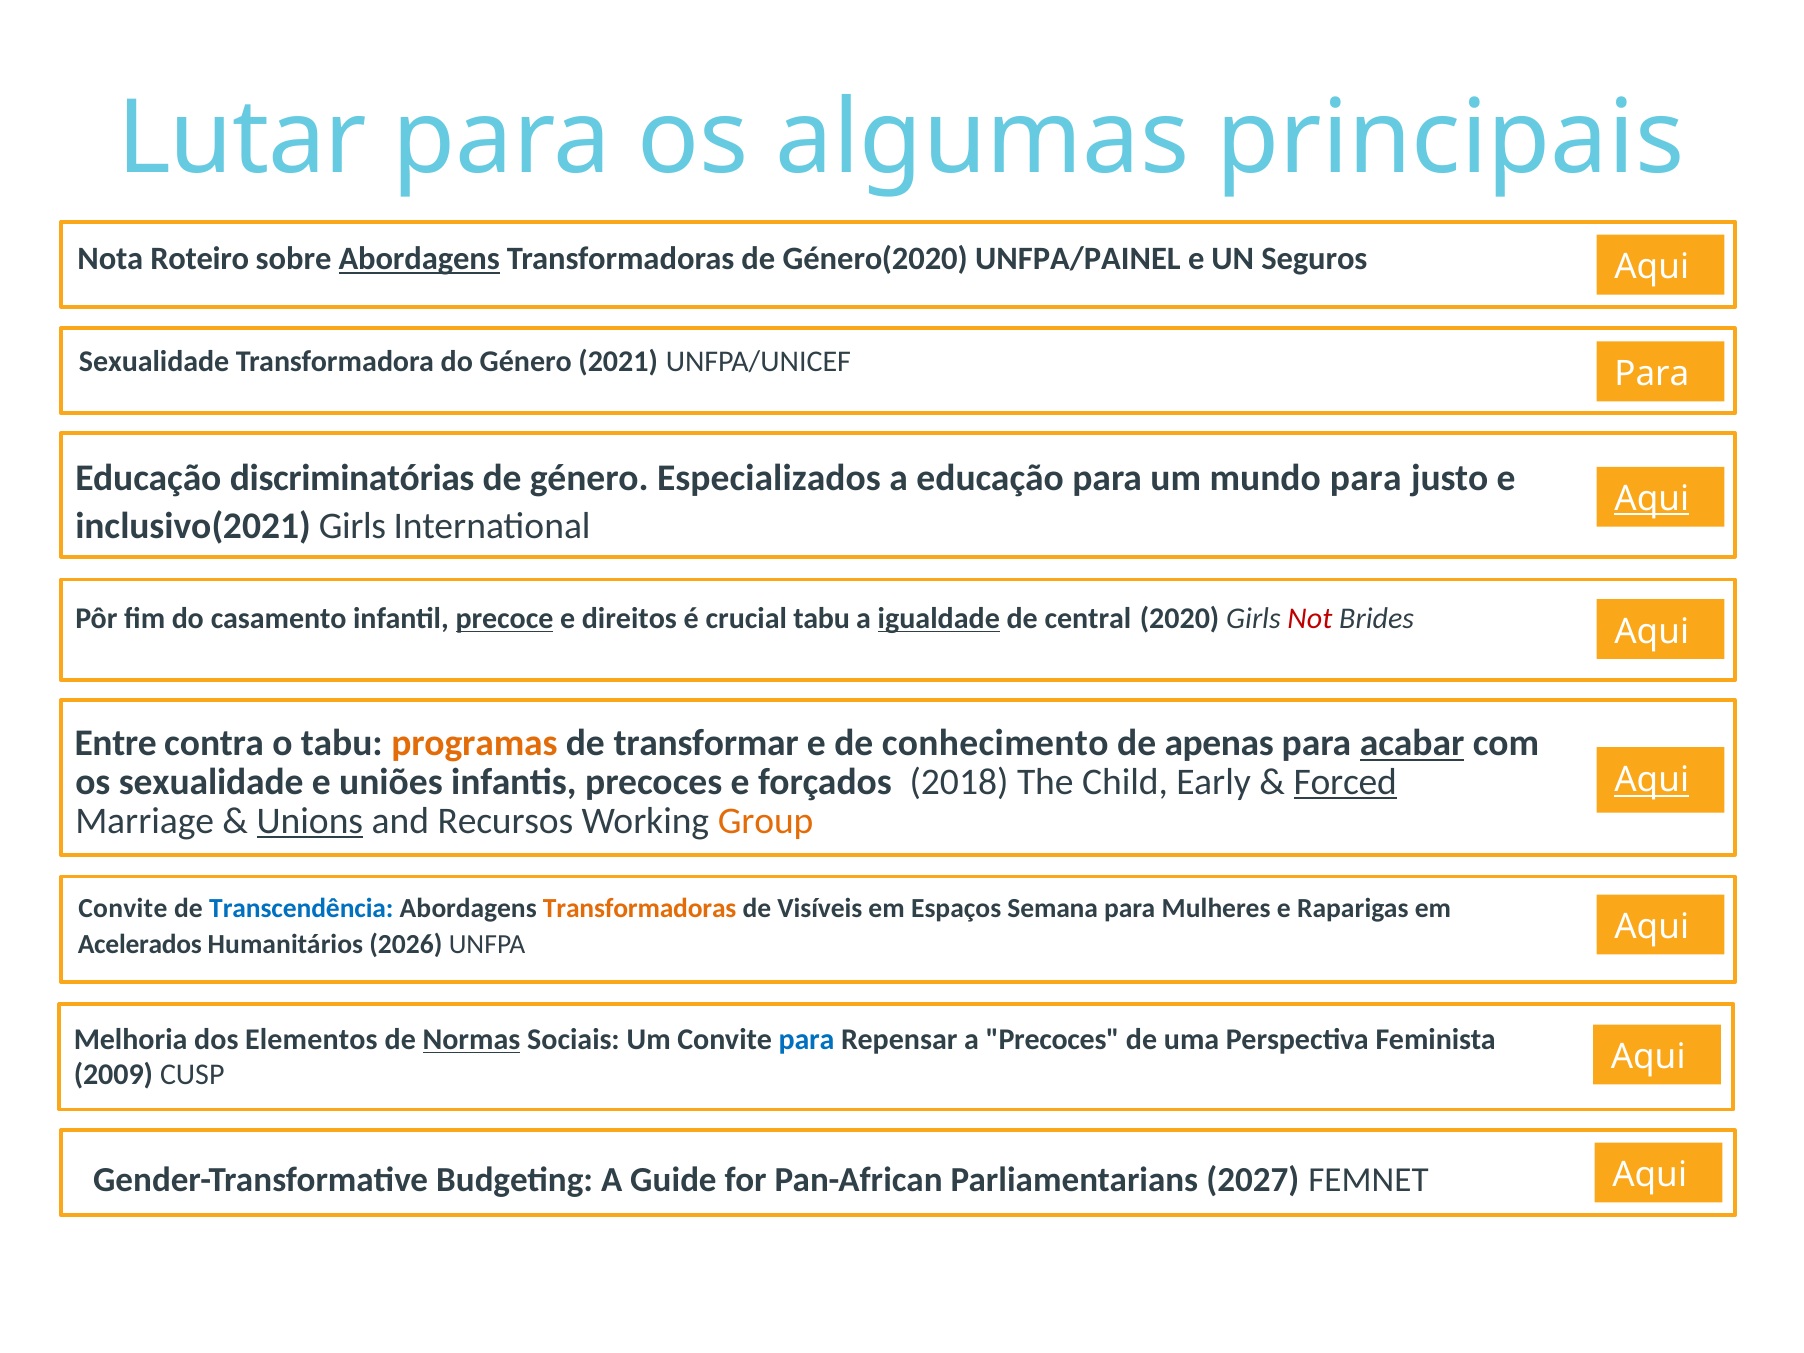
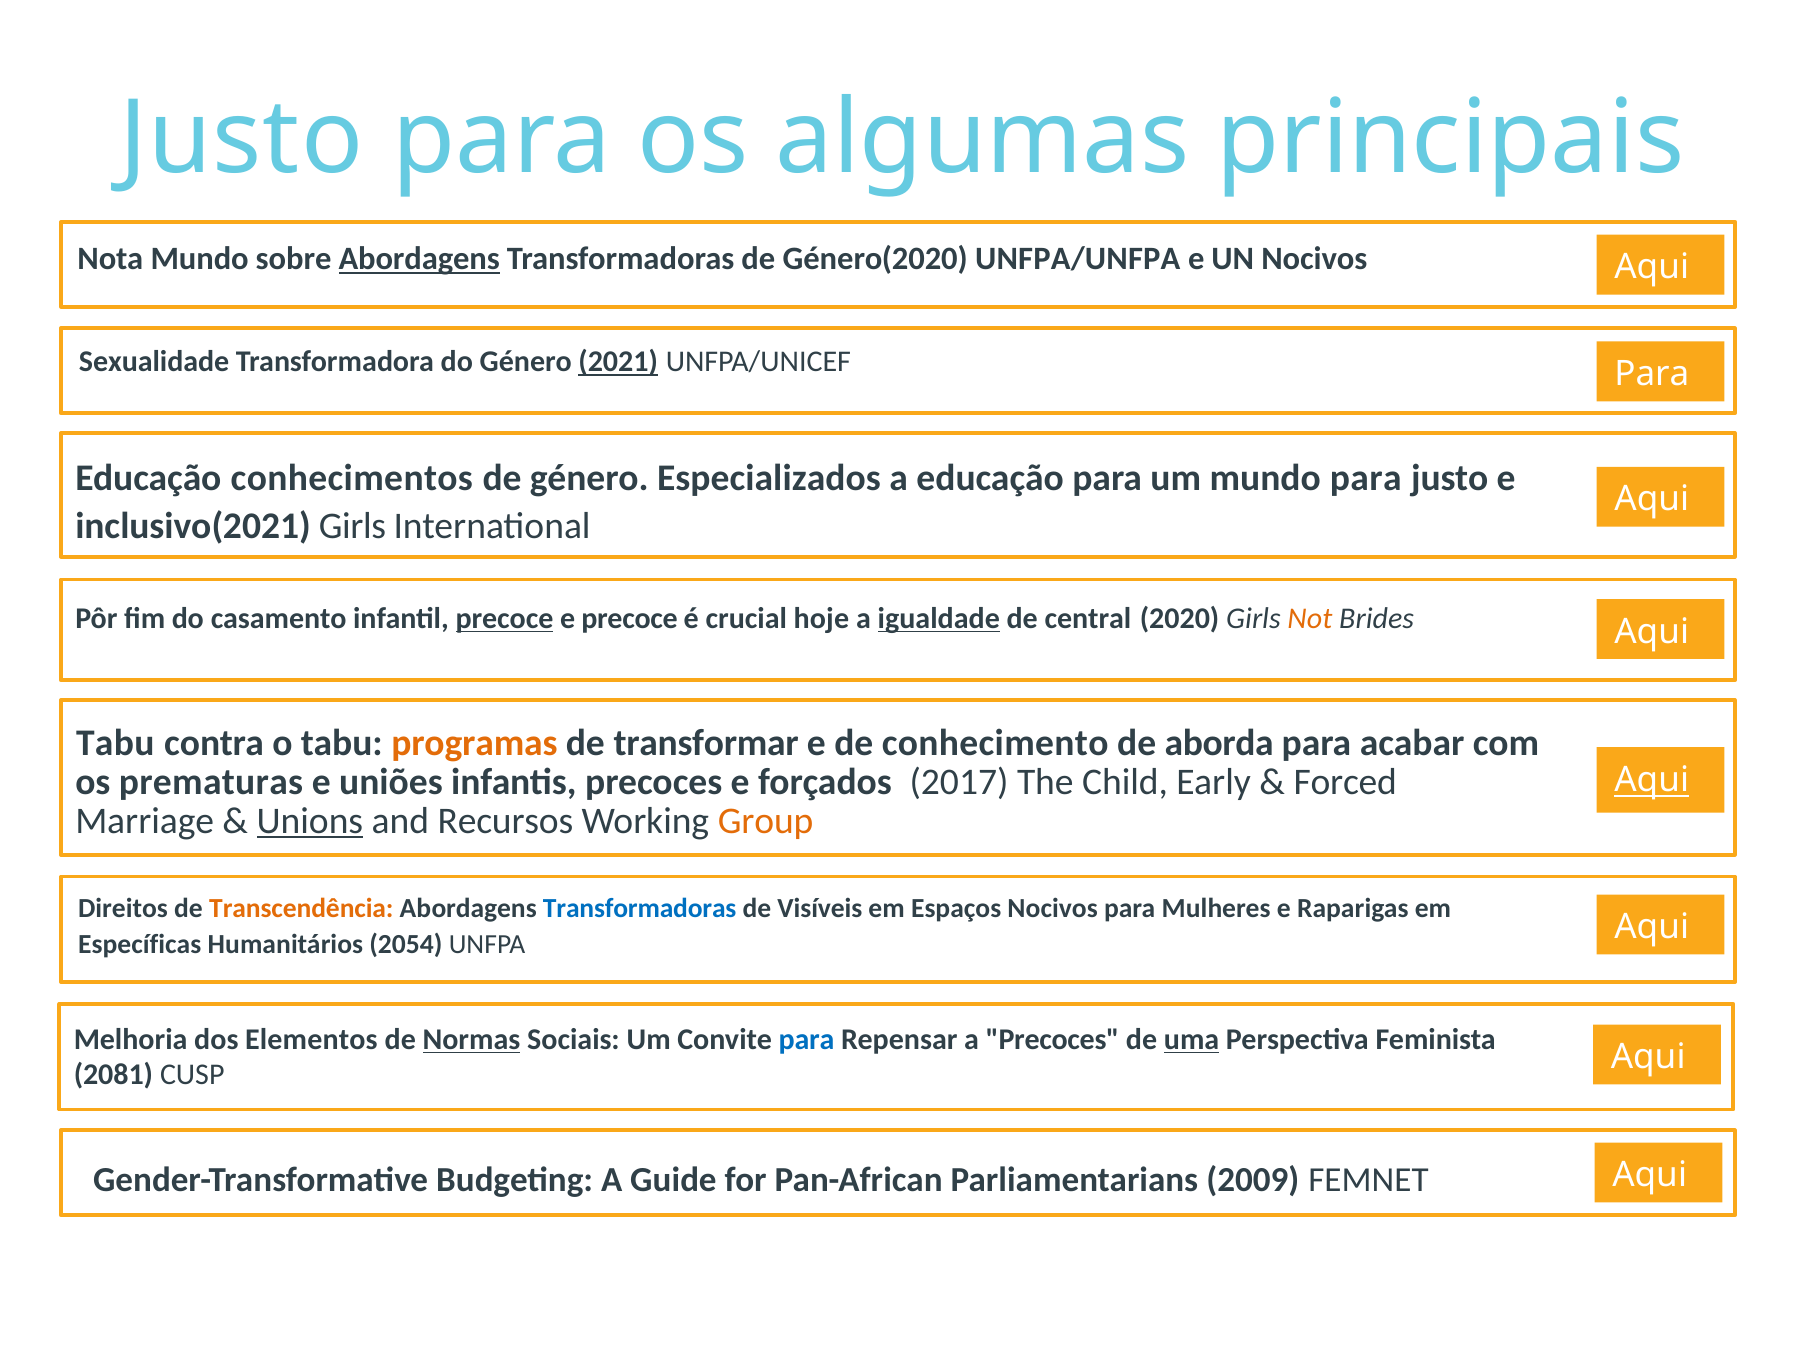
Lutar: Lutar -> Justo (241, 138)
Nota Roteiro: Roteiro -> Mundo (200, 259)
UNFPA/PAINEL: UNFPA/PAINEL -> UNFPA/UNFPA (1078, 259)
UN Seguros: Seguros -> Nocivos (1314, 259)
2021 underline: none -> present (618, 362)
discriminatórias: discriminatórias -> conhecimentos (352, 478)
Aqui underline: present -> none (1652, 499)
e direitos: direitos -> precoce (630, 619)
crucial tabu: tabu -> hoje (821, 619)
Not colour: red -> orange (1310, 619)
Entre: Entre -> Tabu (115, 744)
apenas: apenas -> aborda (1219, 744)
acabar underline: present -> none (1412, 744)
os sexualidade: sexualidade -> prematuras (211, 782)
2018: 2018 -> 2017 (959, 782)
Forced underline: present -> none (1345, 782)
Convite: Convite -> Direitos (123, 909)
Transcendência colour: blue -> orange (301, 909)
Transformadoras colour: orange -> blue (640, 909)
Espaços Semana: Semana -> Nocivos (1053, 909)
Acelerados: Acelerados -> Específicas (140, 944)
2026: 2026 -> 2054 (406, 944)
uma underline: none -> present (1192, 1040)
2009: 2009 -> 2081 (113, 1074)
2027: 2027 -> 2009 (1253, 1180)
